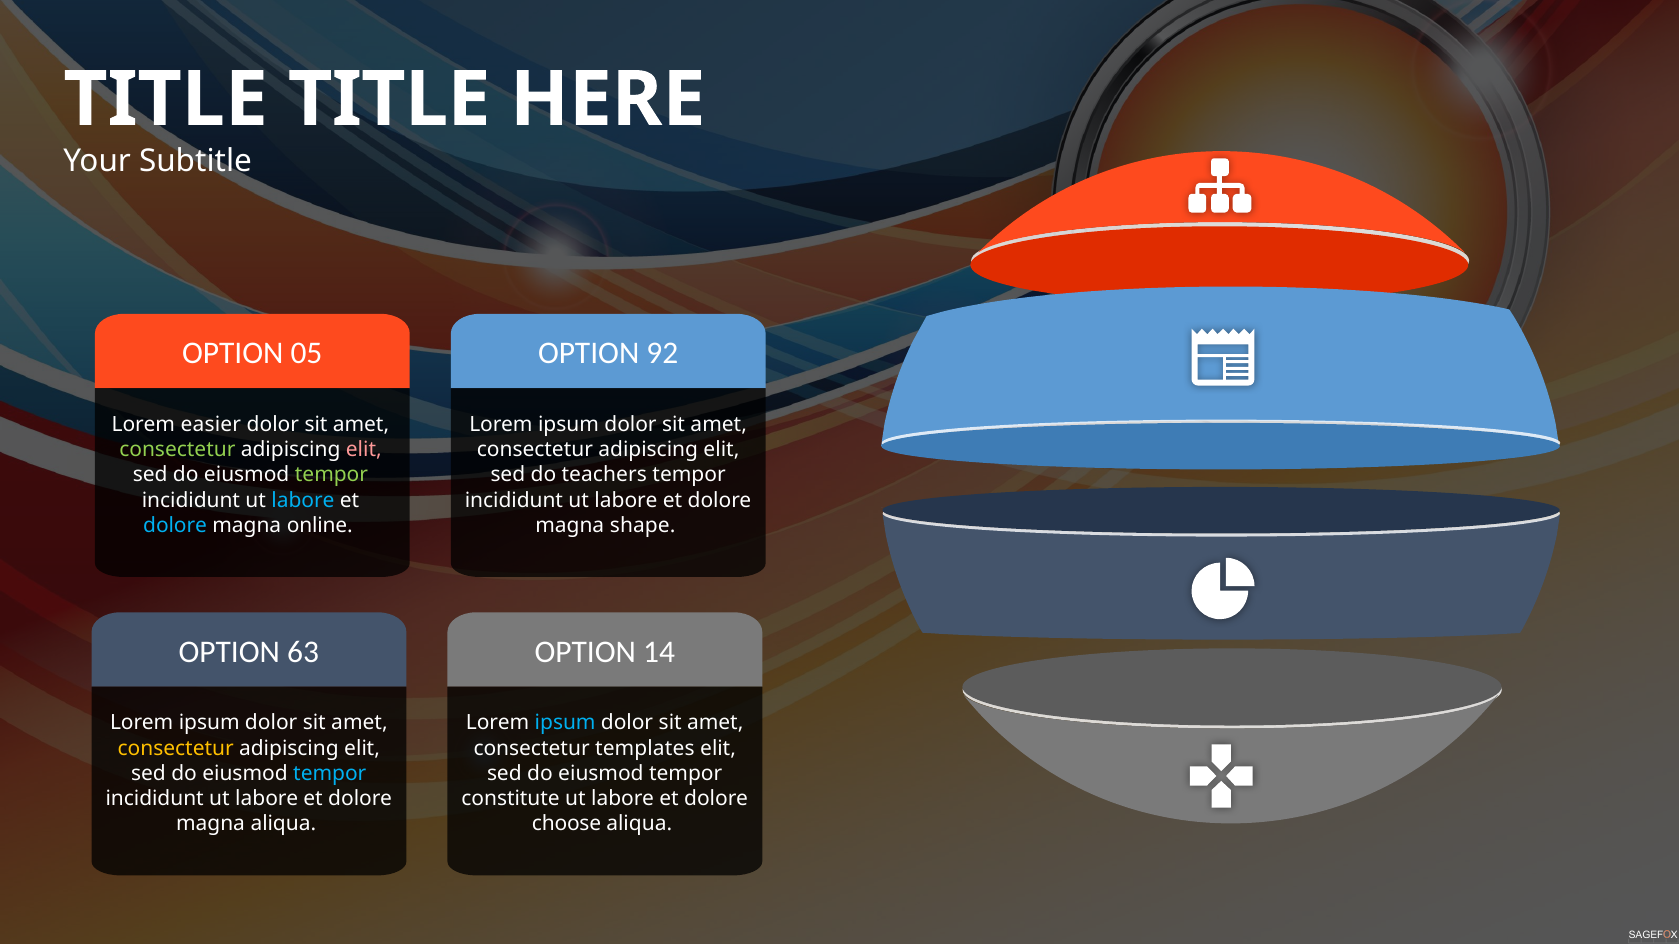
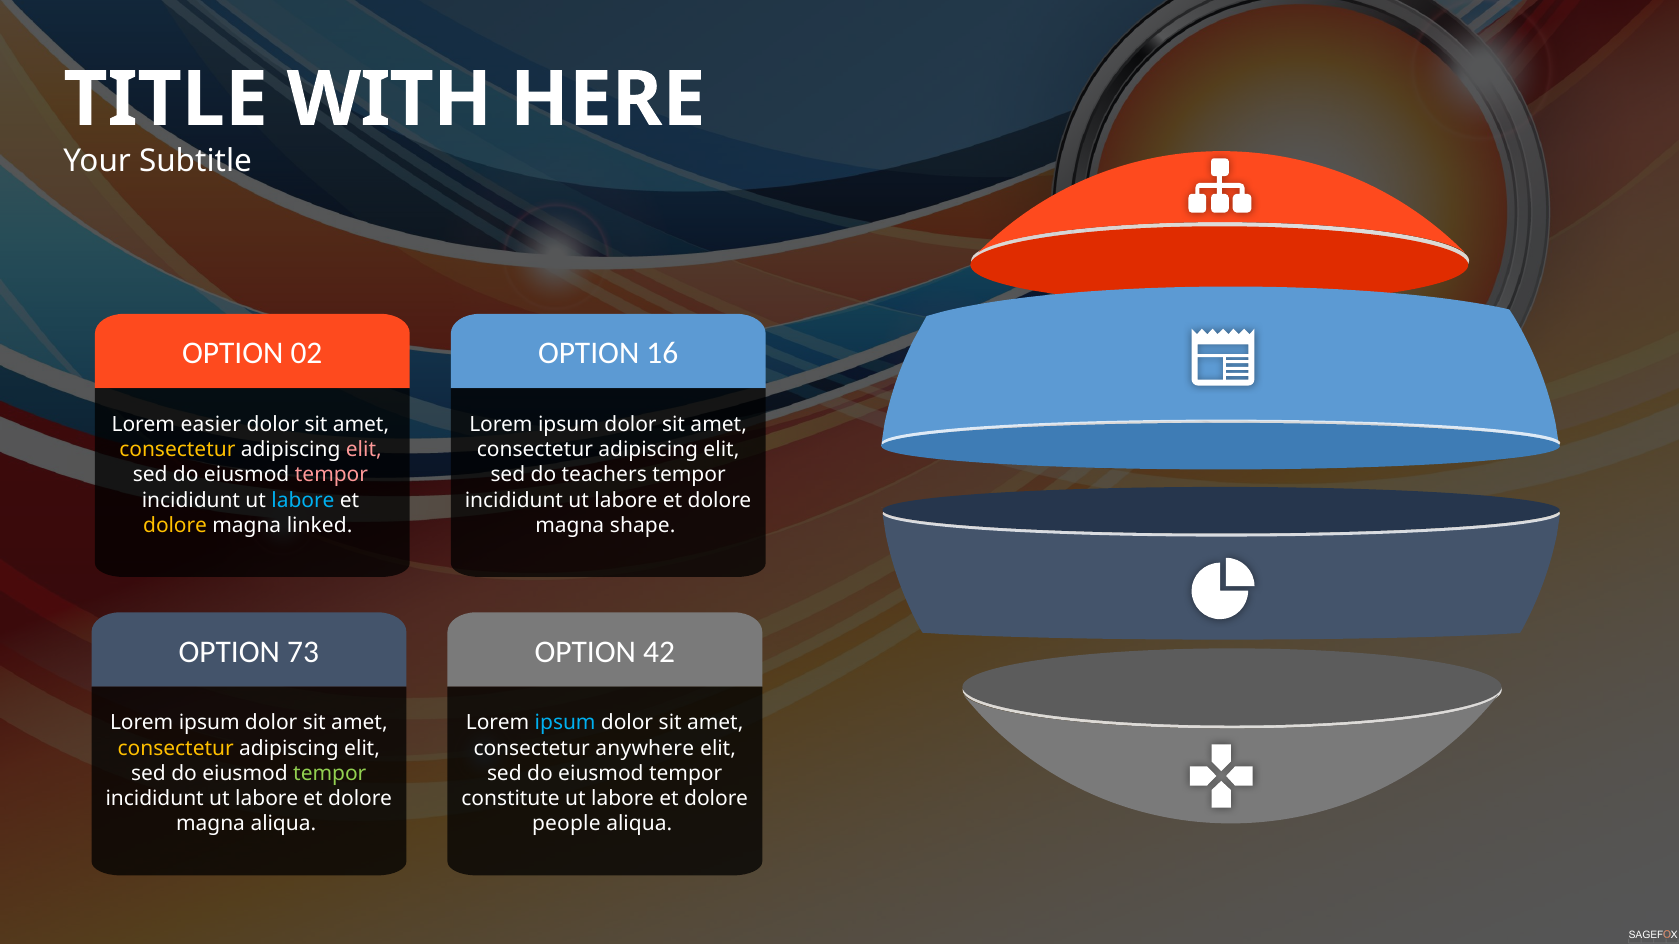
TITLE: TITLE -> WITH (389, 100)
05: 05 -> 02 (306, 353)
92: 92 -> 16 (662, 353)
consectetur colour: light green -> yellow (177, 450)
tempor colour: light green -> pink (331, 475)
dolore colour: light blue -> yellow (175, 526)
online: online -> linked (320, 526)
63: 63 -> 73 (303, 652)
14: 14 -> 42 (659, 652)
templates: templates -> anywhere (645, 749)
tempor colour: light blue -> light green (330, 774)
choose: choose -> people (566, 824)
